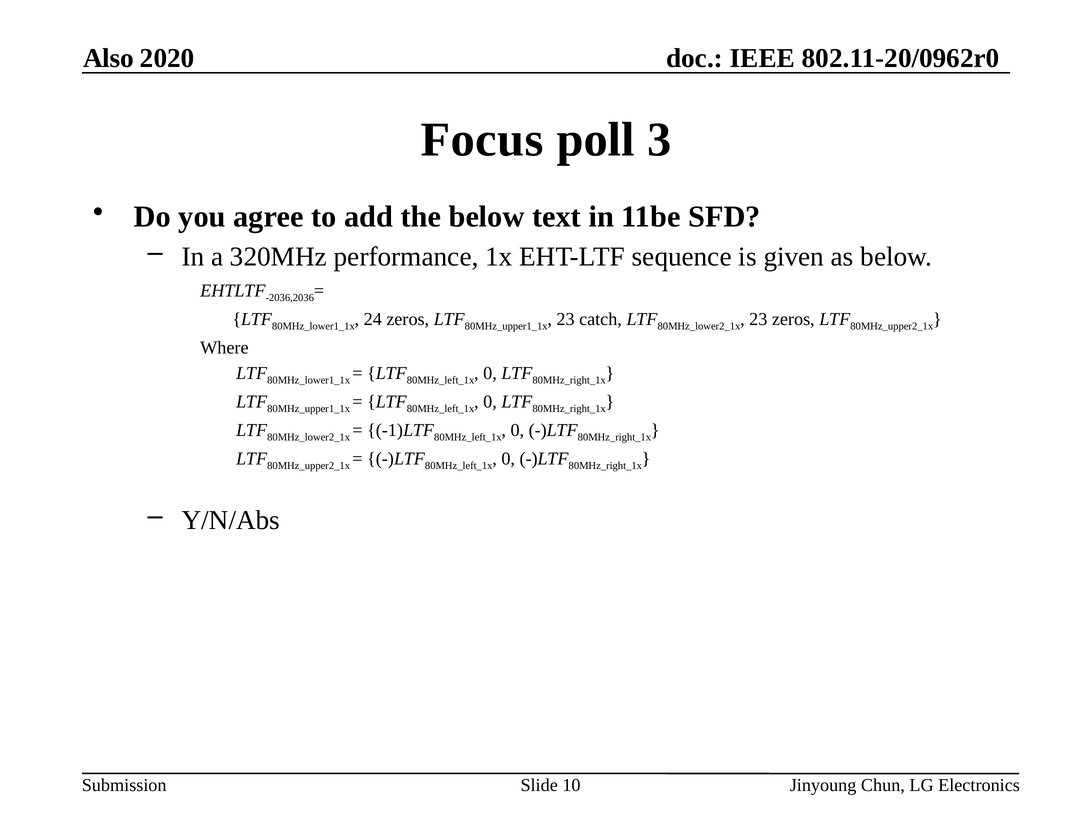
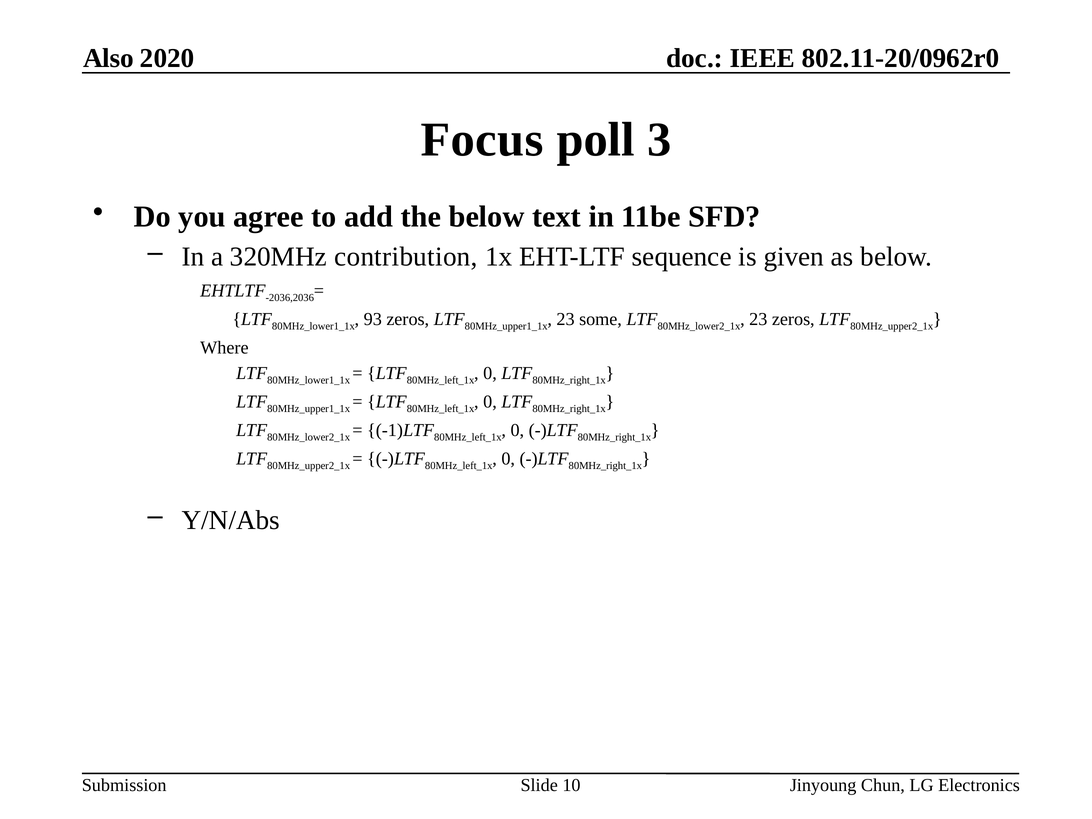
performance: performance -> contribution (406, 257)
24: 24 -> 93 (373, 319)
catch: catch -> some (601, 319)
